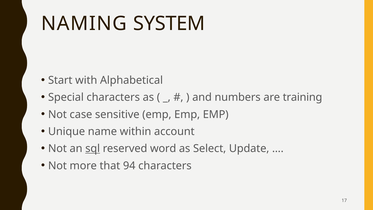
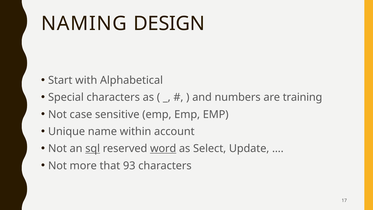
SYSTEM: SYSTEM -> DESIGN (169, 24)
word underline: none -> present (163, 148)
94: 94 -> 93 (129, 166)
